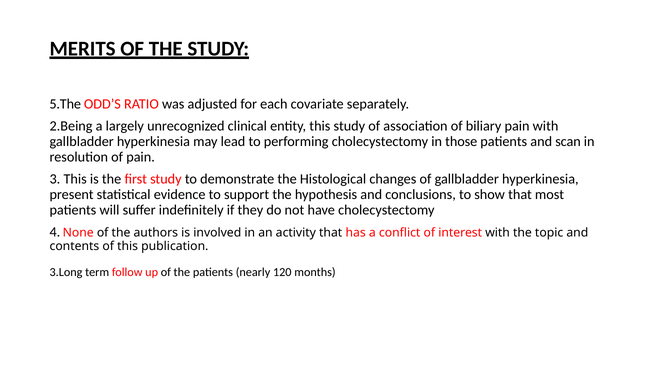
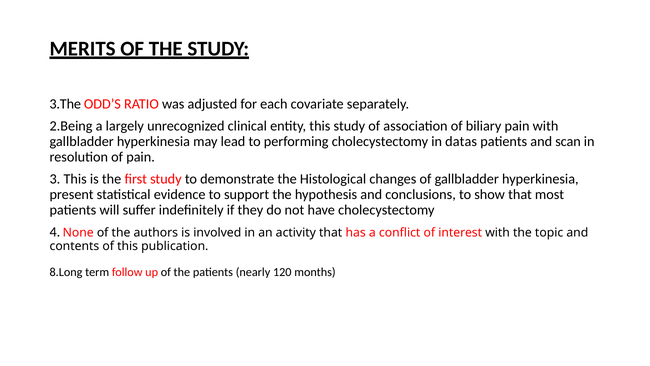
5.The: 5.The -> 3.The (65, 104)
those: those -> datas (461, 141)
3.Long: 3.Long -> 8.Long (66, 272)
